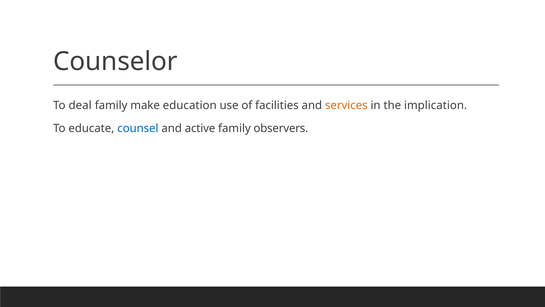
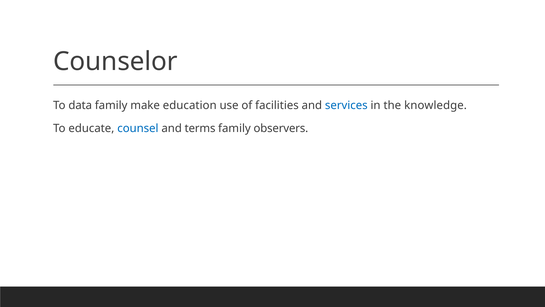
deal: deal -> data (80, 105)
services colour: orange -> blue (346, 105)
implication: implication -> knowledge (436, 105)
active: active -> terms (200, 128)
